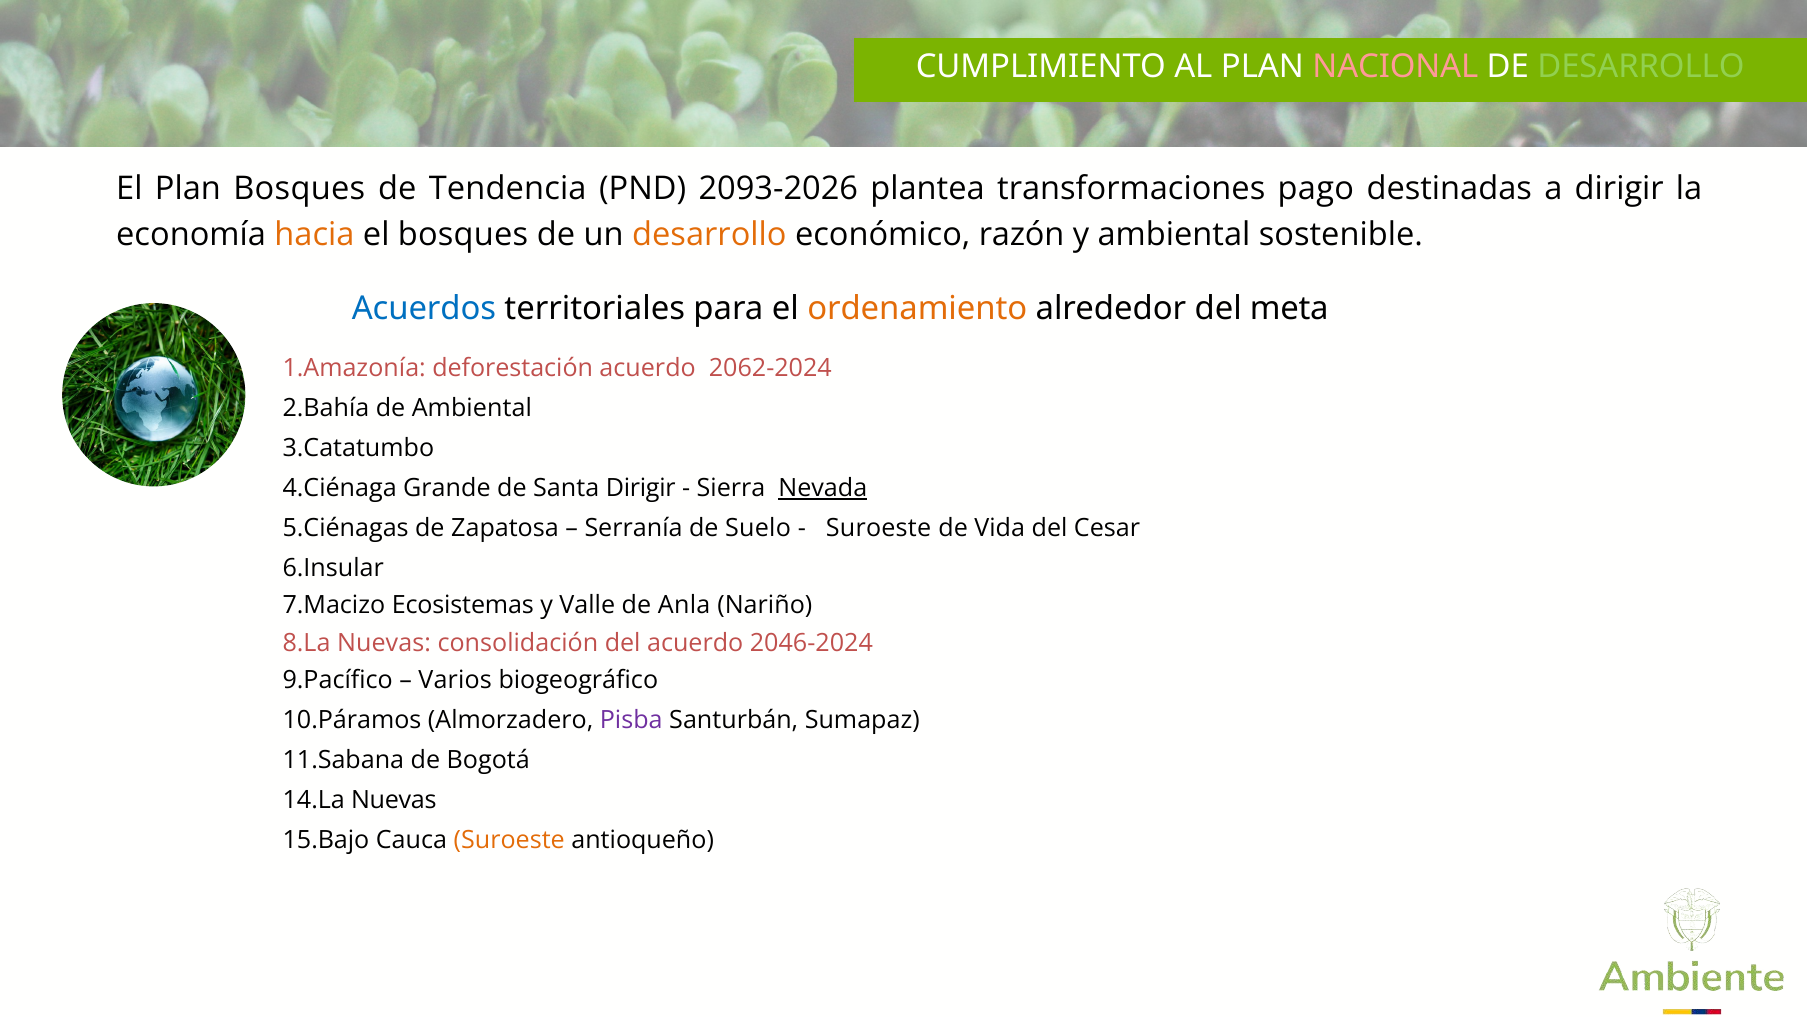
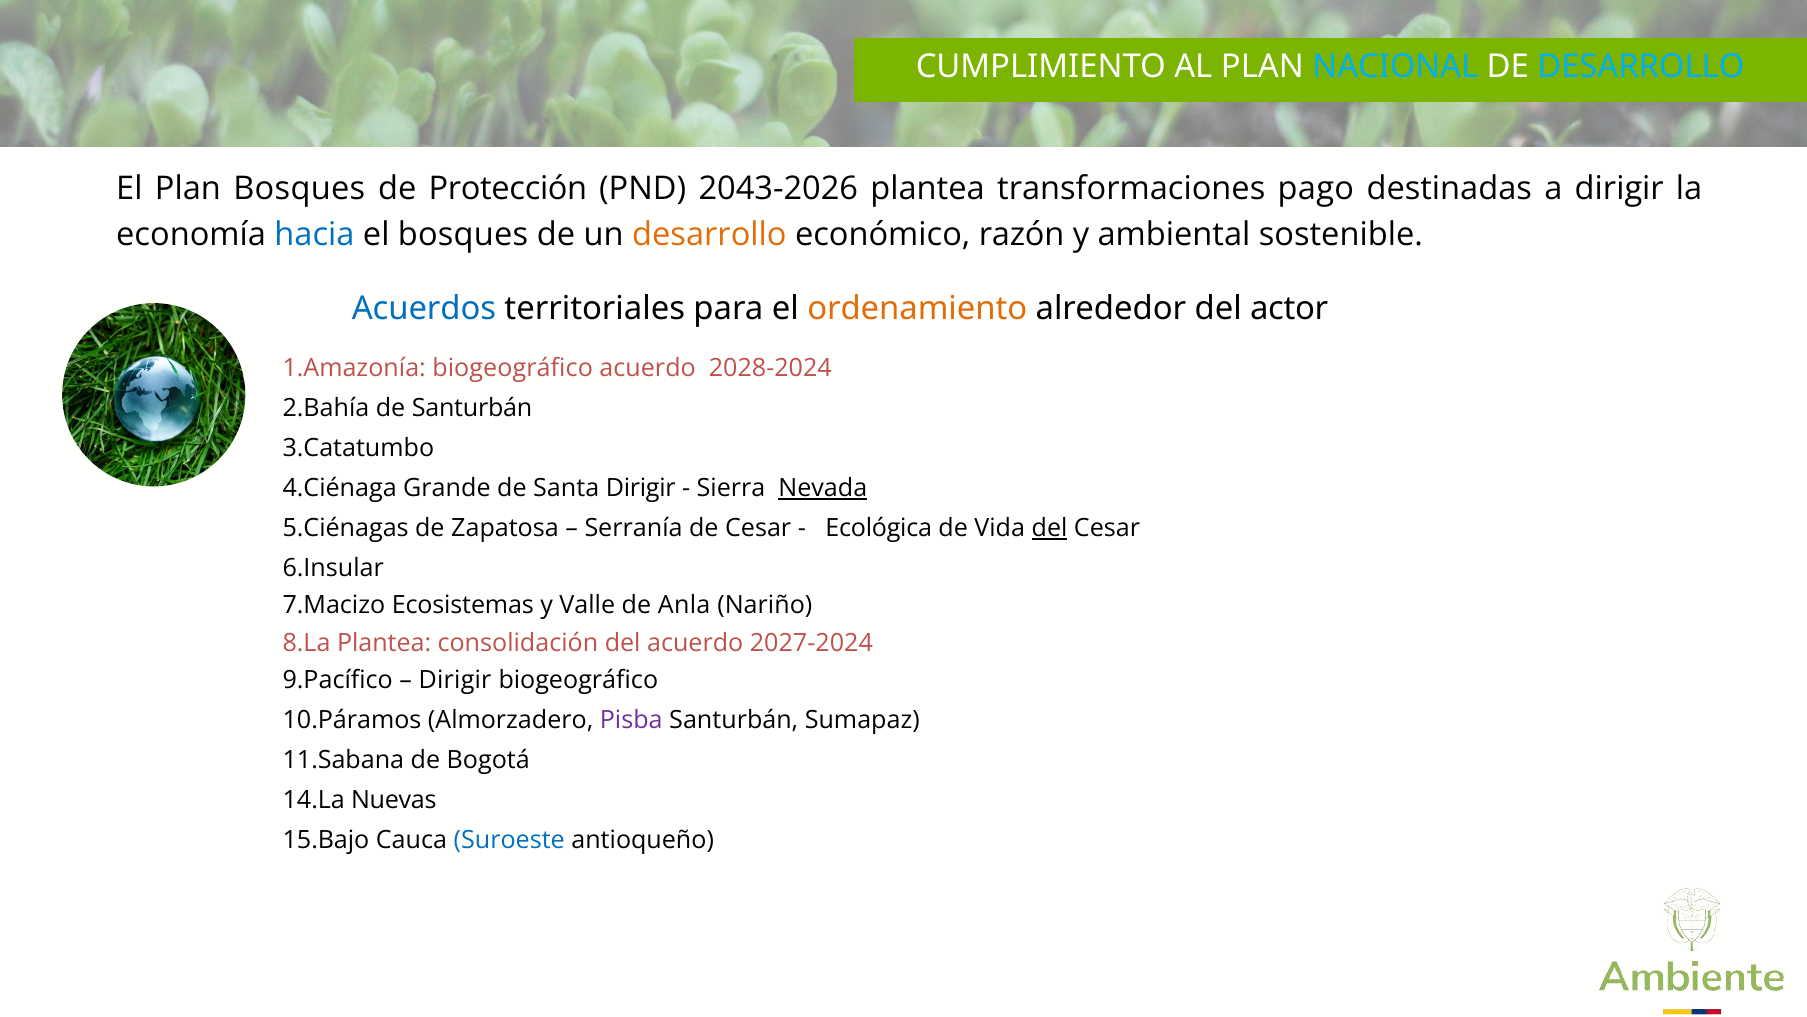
NACIONAL colour: pink -> light blue (1395, 67)
DESARROLLO colour: light green -> light blue (1641, 67)
Tendencia: Tendencia -> Protección (508, 189)
2093-2026: 2093-2026 -> 2043-2026 (778, 189)
hacia colour: orange -> blue (314, 234)
meta: meta -> actor (1289, 308)
deforestación: deforestación -> biogeográfico (513, 368)
2062-2024: 2062-2024 -> 2028-2024 (770, 368)
de Ambiental: Ambiental -> Santurbán (472, 408)
de Suelo: Suelo -> Cesar (758, 528)
Suroeste: Suroeste -> Ecológica (879, 528)
del underline: none -> present (1050, 528)
Nuevas: Nuevas -> Plantea (384, 642)
2046-2024: 2046-2024 -> 2027-2024 (811, 642)
Varios: Varios -> Dirigir (455, 680)
Suroeste colour: orange -> blue (509, 839)
